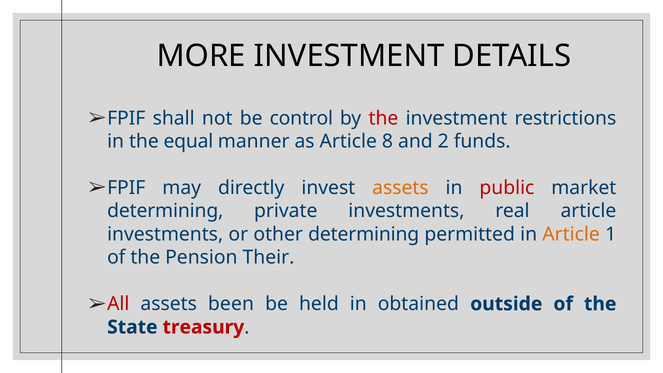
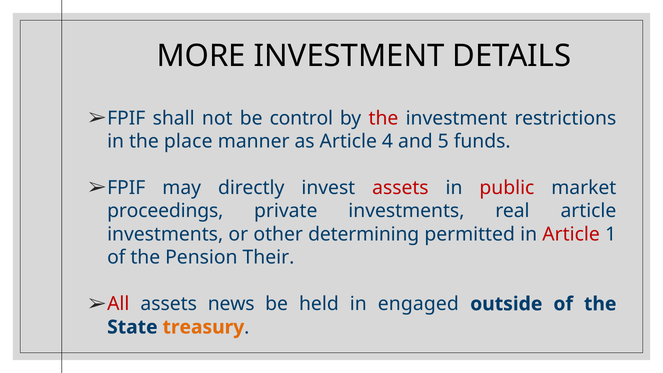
equal: equal -> place (188, 141)
8: 8 -> 4 (388, 141)
2: 2 -> 5 (443, 141)
assets colour: orange -> red (400, 188)
determining: determining -> proceedings (165, 211)
Article colour: orange -> red (571, 234)
been: been -> news (231, 304)
obtained: obtained -> engaged (418, 304)
treasury colour: red -> orange (203, 327)
